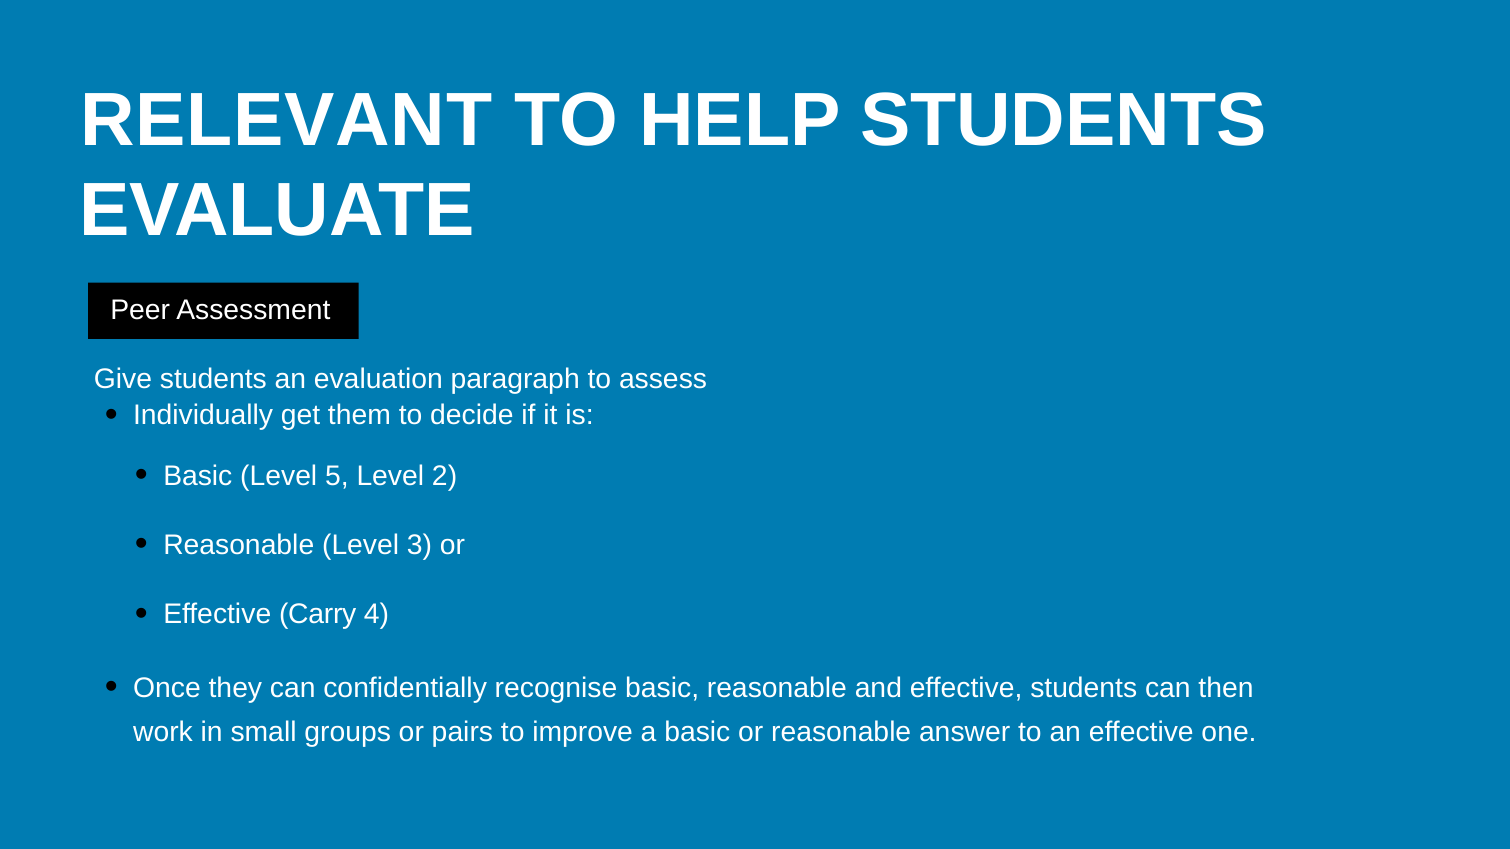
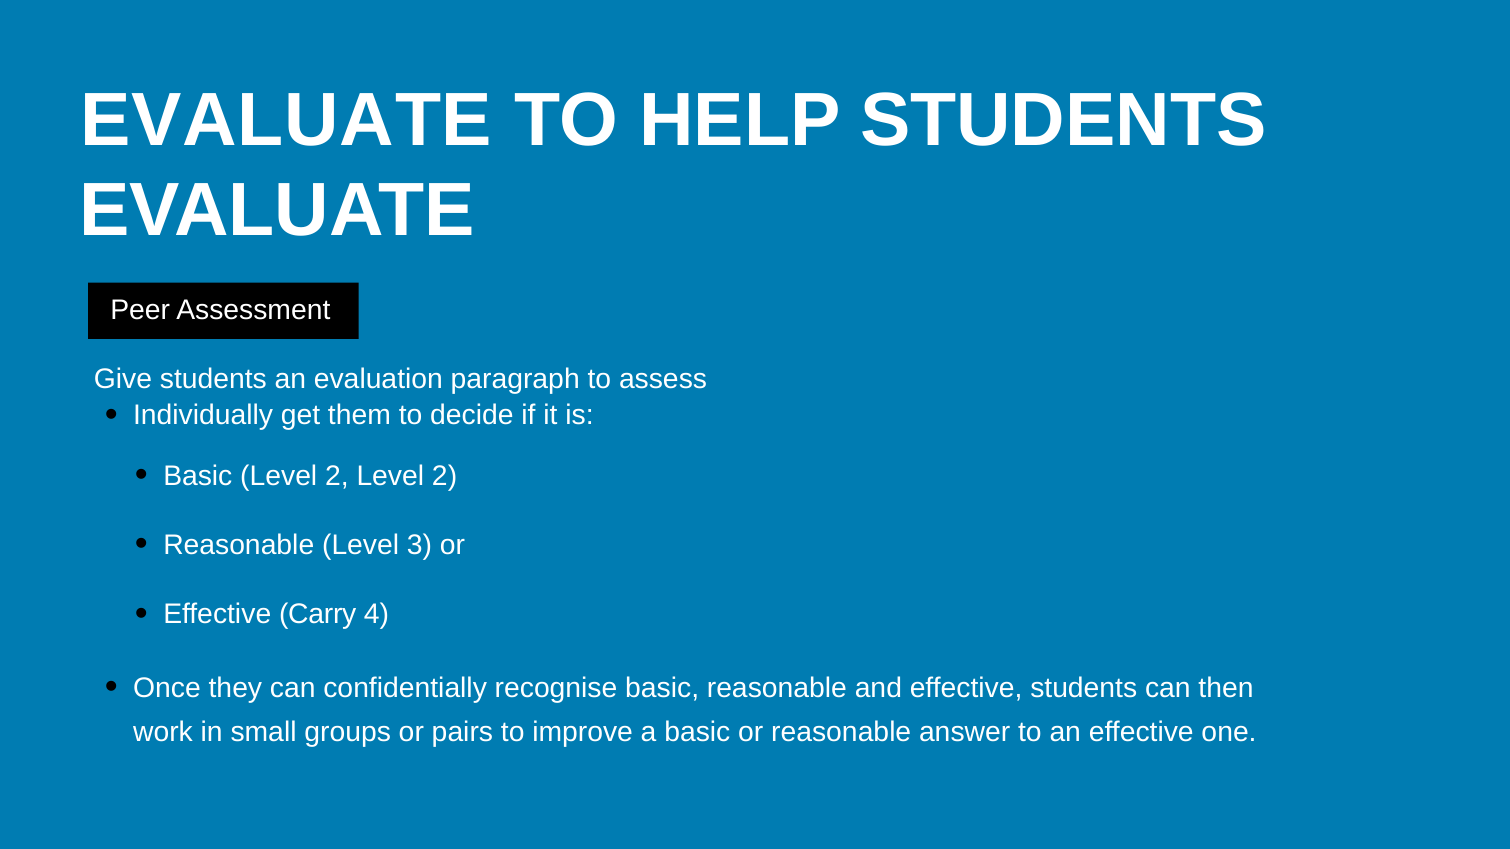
RELEVANT: RELEVANT -> EVALUATE (286, 121)
Basic Level 5: 5 -> 2 (337, 476)
